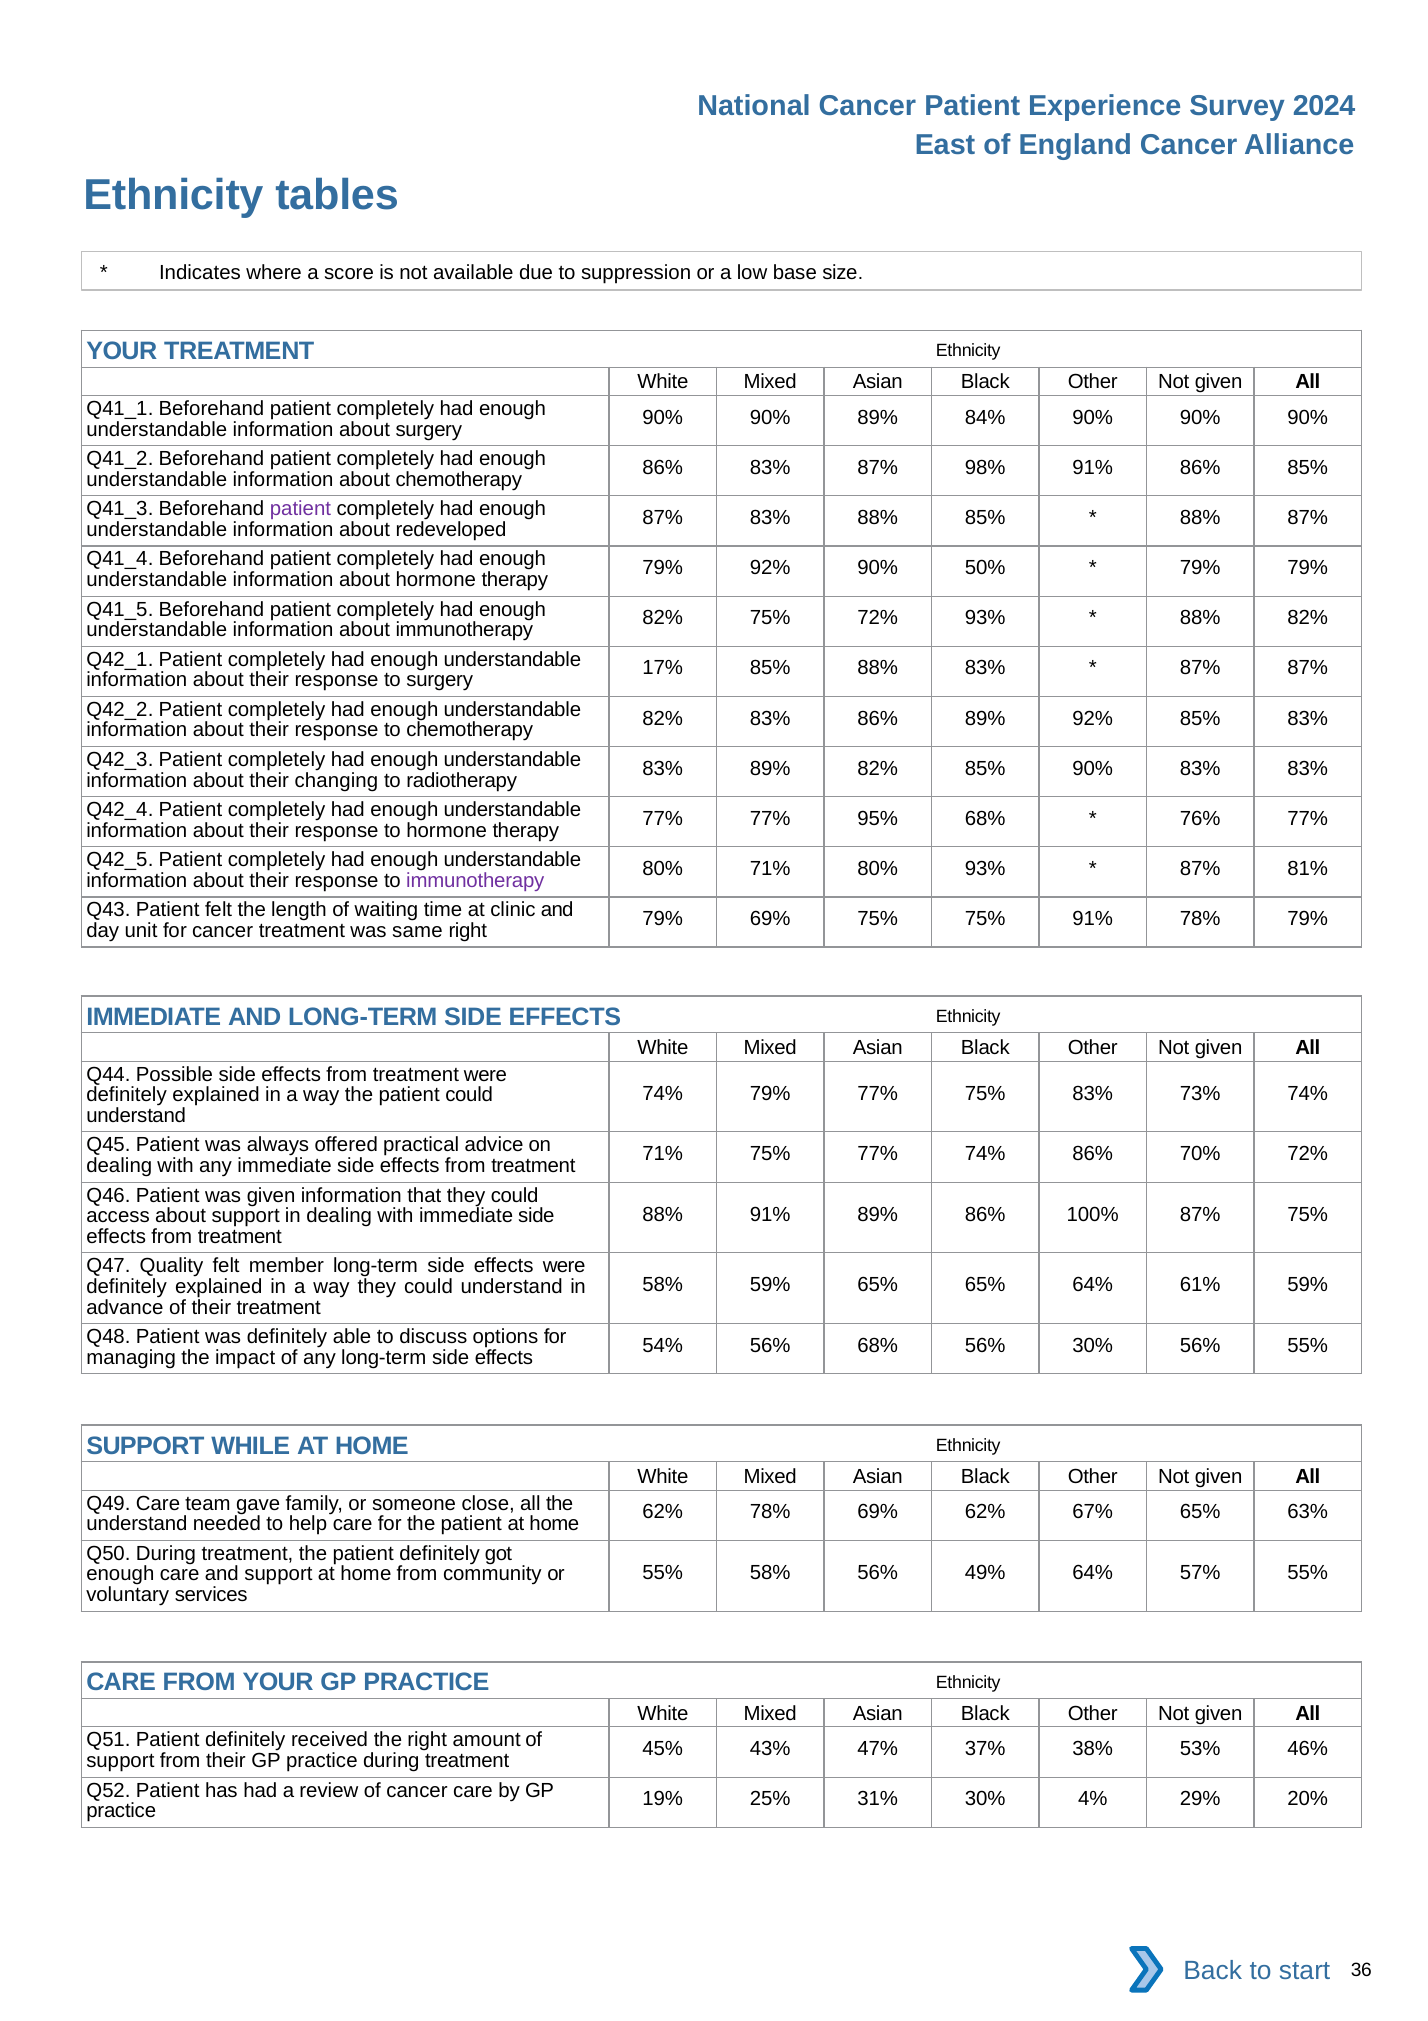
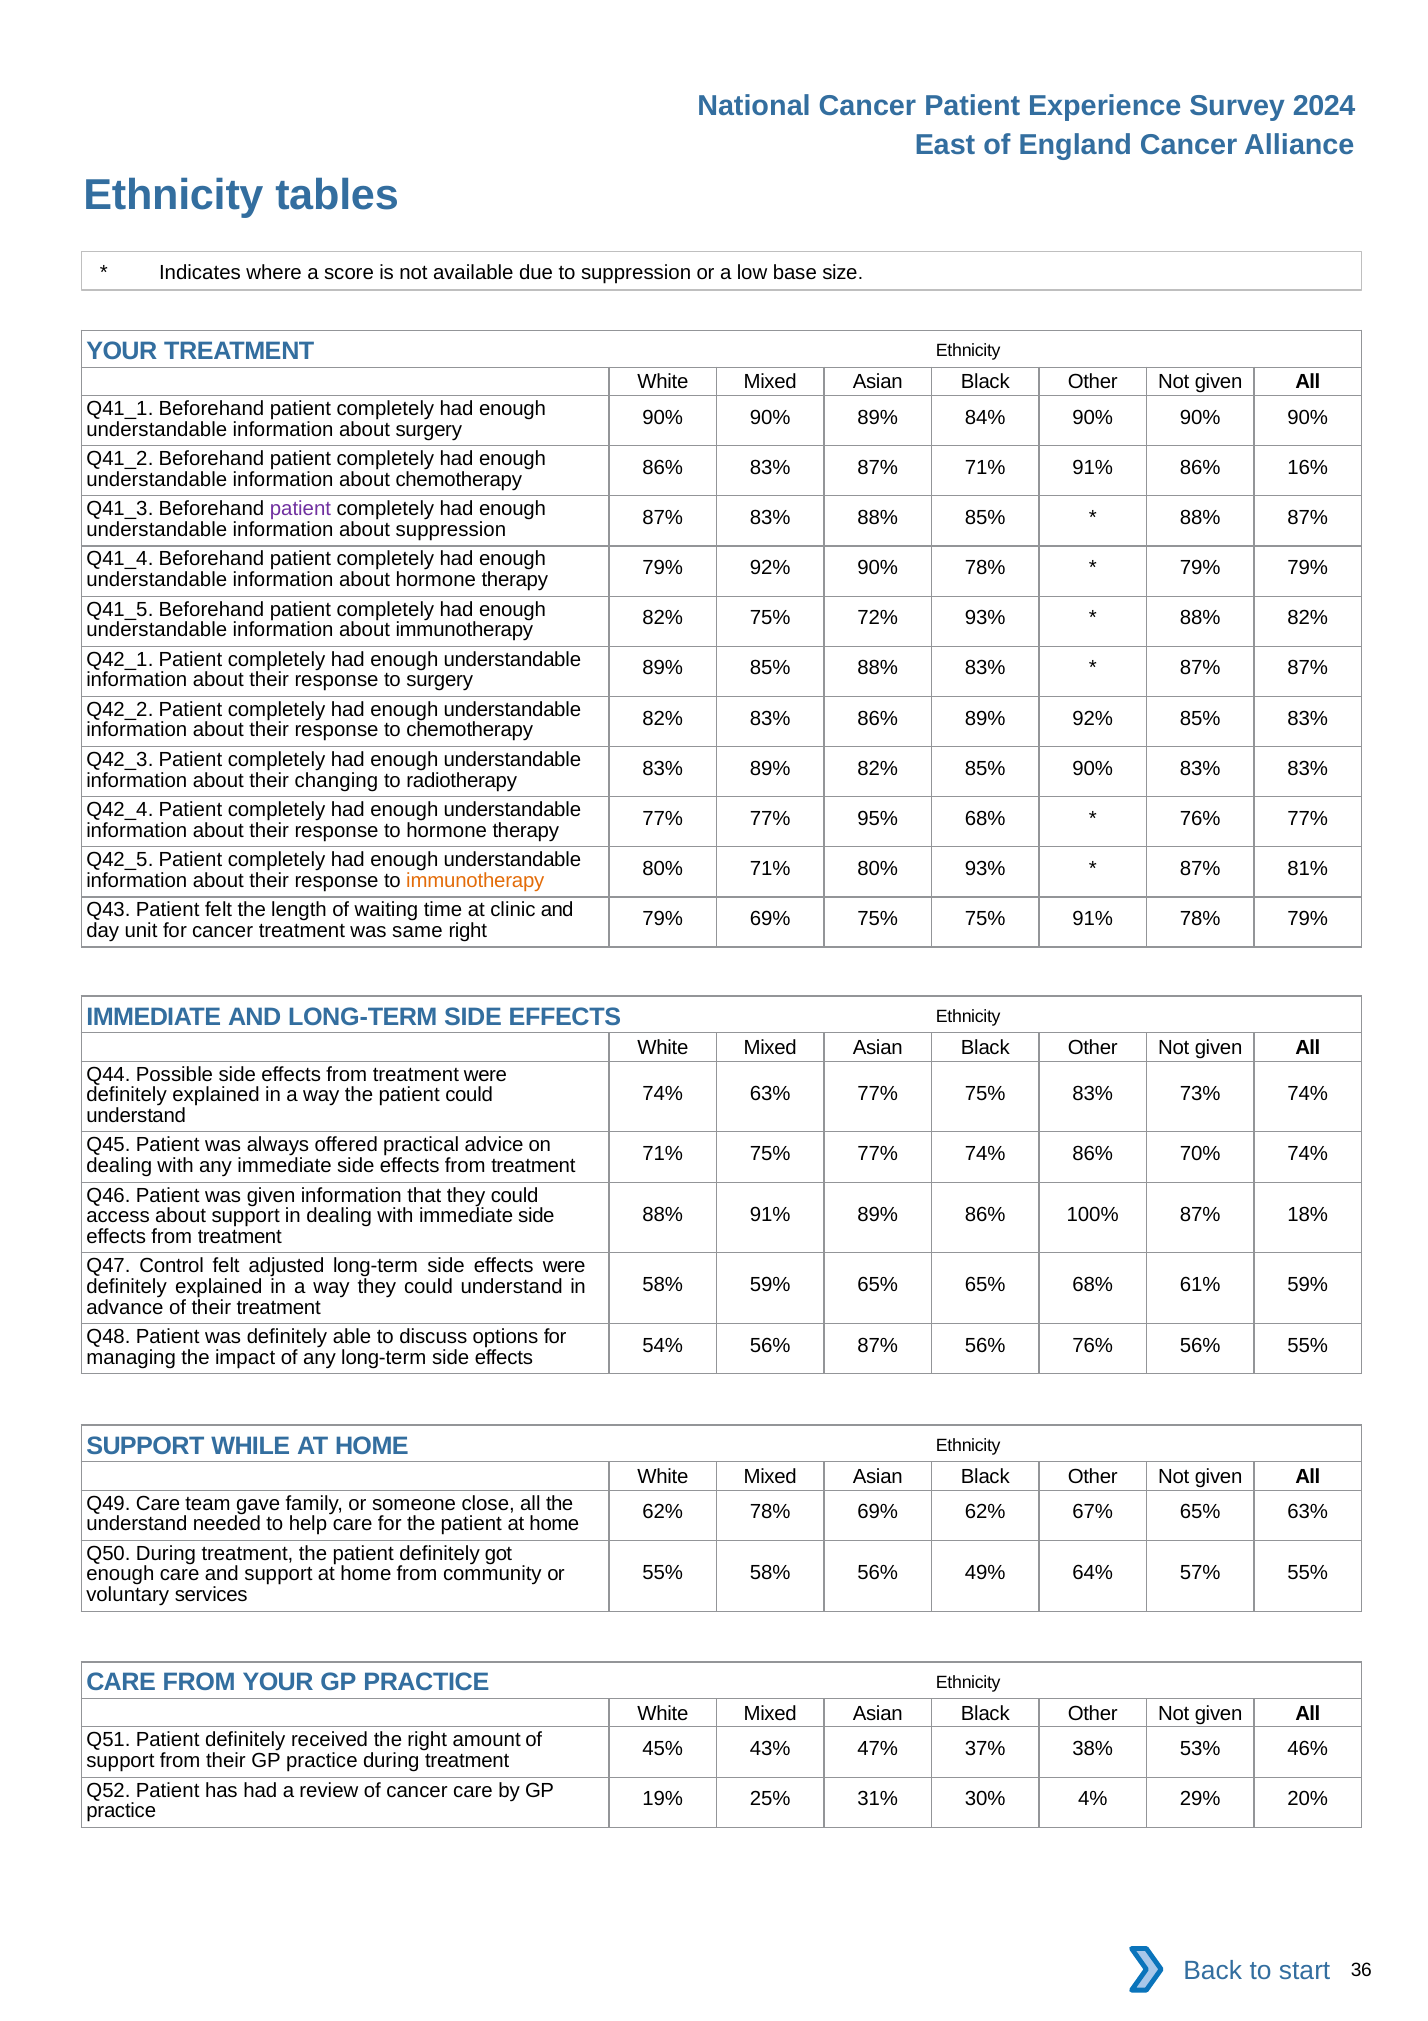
87% 98%: 98% -> 71% (985, 468)
86% 85%: 85% -> 16% (1308, 468)
about redeveloped: redeveloped -> suppression (451, 530)
90% 50%: 50% -> 78% (985, 568)
17%: 17% -> 89% (663, 668)
immunotherapy colour: purple -> orange (475, 881)
74% 79%: 79% -> 63% (770, 1093)
70% 72%: 72% -> 74% (1308, 1154)
87% 75%: 75% -> 18% (1308, 1214)
Quality: Quality -> Control (172, 1266)
member: member -> adjusted (287, 1266)
65% 64%: 64% -> 68% (1093, 1285)
56% 68%: 68% -> 87% (878, 1345)
56% 30%: 30% -> 76% (1093, 1345)
